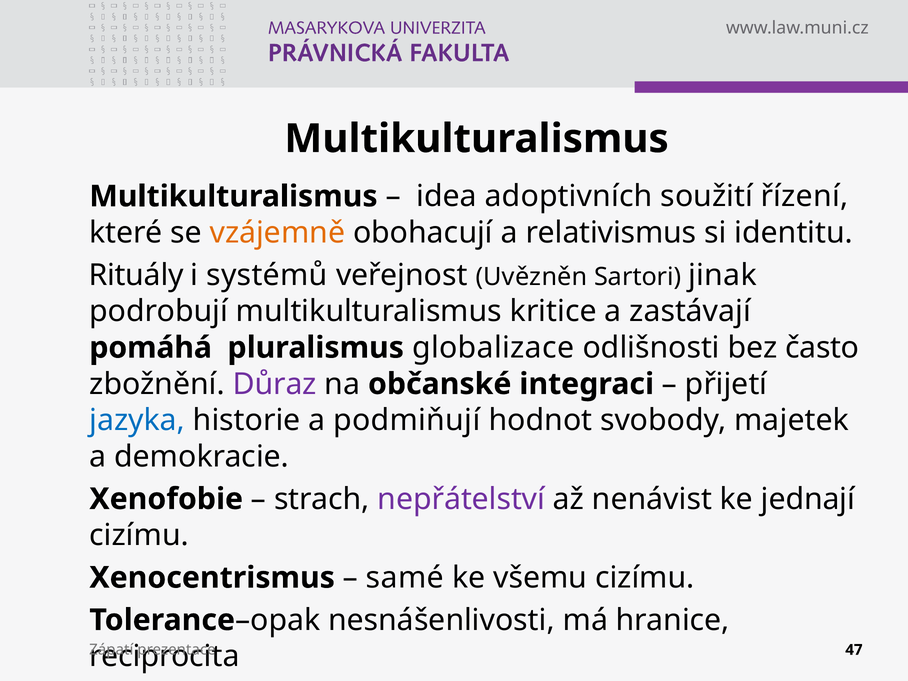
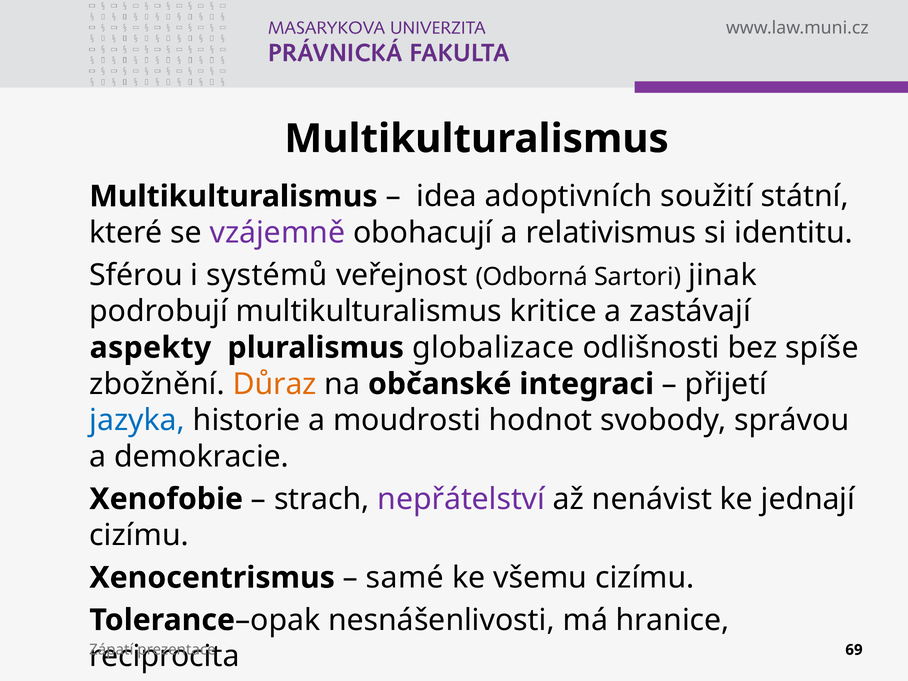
řízení: řízení -> státní (805, 196)
vzájemně colour: orange -> purple (277, 233)
Rituály: Rituály -> Sférou (136, 275)
Uvězněn: Uvězněn -> Odborná (532, 277)
pomáhá: pomáhá -> aspekty (150, 348)
často: často -> spíše (822, 348)
Důraz colour: purple -> orange (275, 384)
podmiňují: podmiňují -> moudrosti (407, 420)
majetek: majetek -> správou (792, 420)
47: 47 -> 69 (854, 650)
